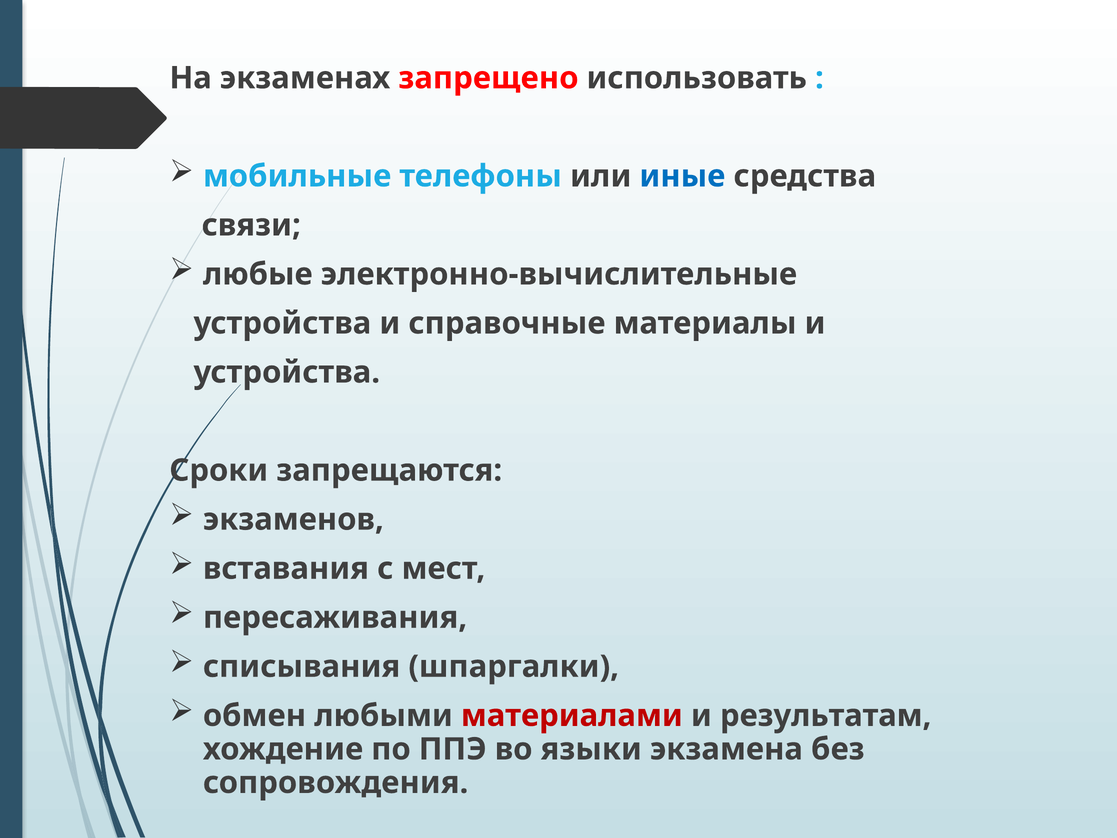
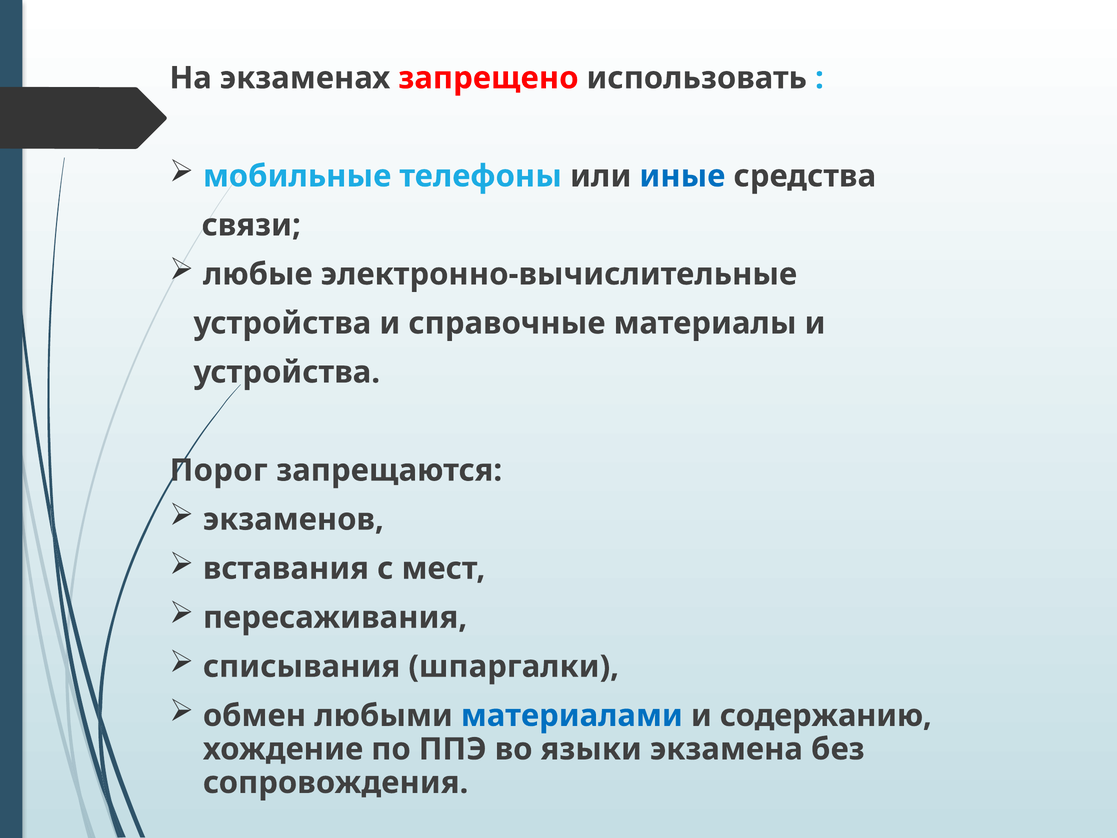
Сроки: Сроки -> Порог (219, 470)
материалами colour: red -> blue (572, 715)
результатам: результатам -> содержанию (826, 715)
